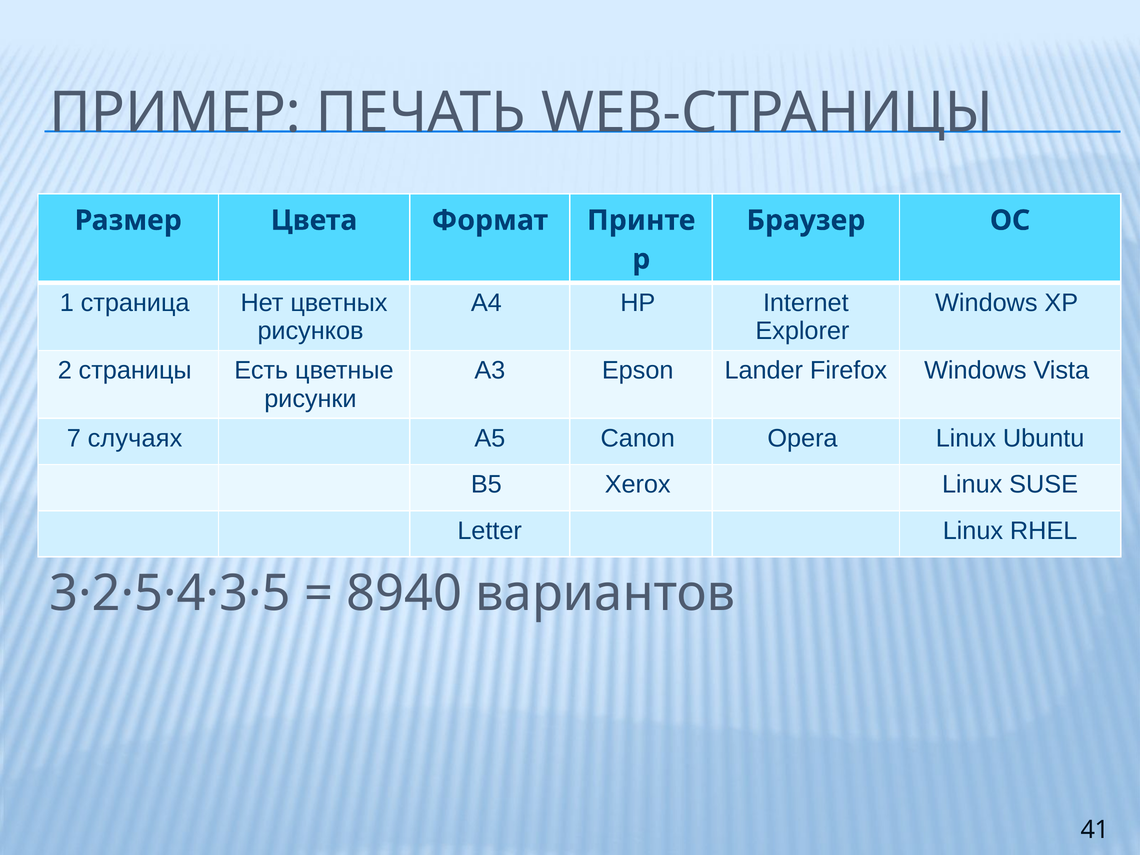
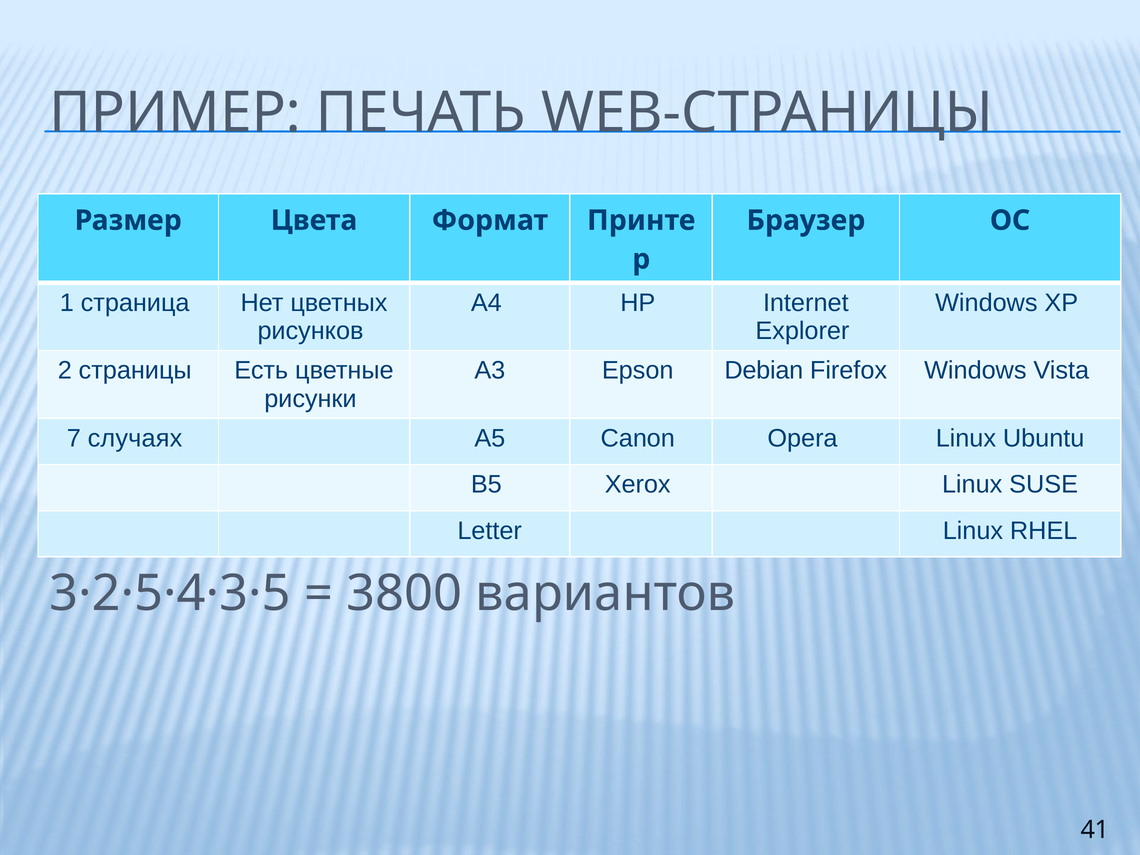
Lander: Lander -> Debian (764, 371)
8940: 8940 -> 3800 (404, 594)
